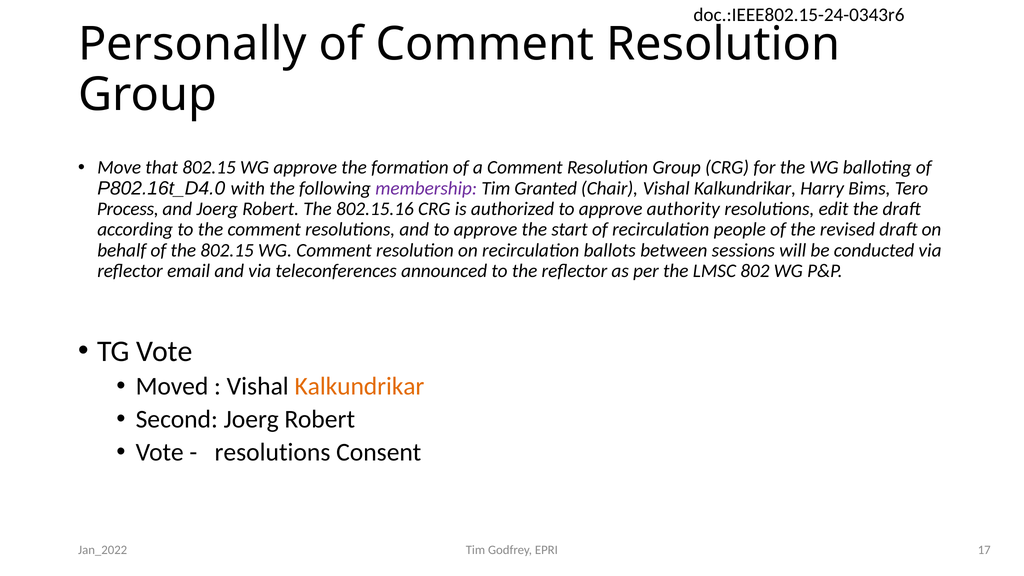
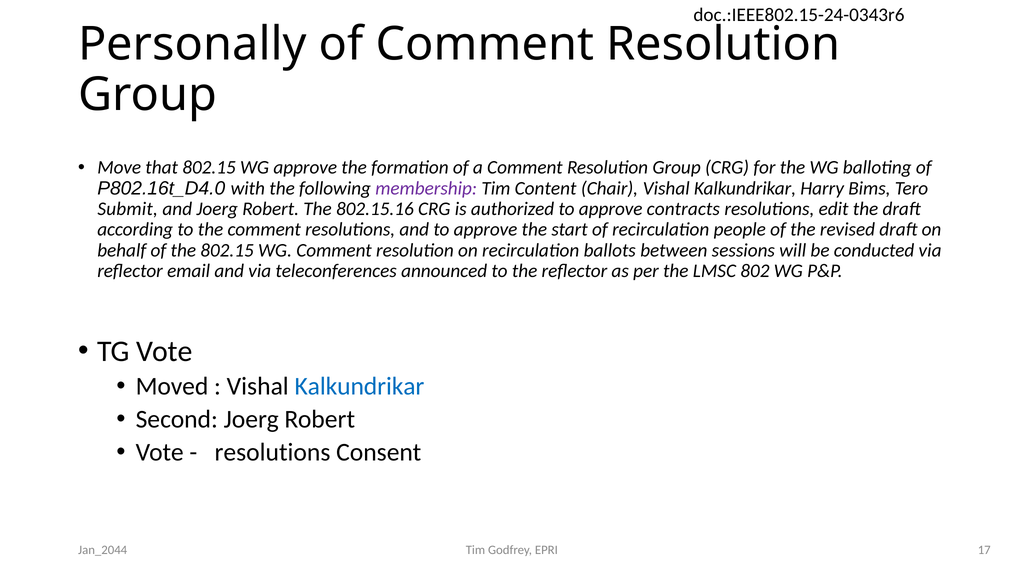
Granted: Granted -> Content (546, 188)
Process: Process -> Submit (128, 209)
authority: authority -> contracts (683, 209)
Kalkundrikar colour: orange -> blue (359, 386)
Jan_2022: Jan_2022 -> Jan_2044 (103, 550)
